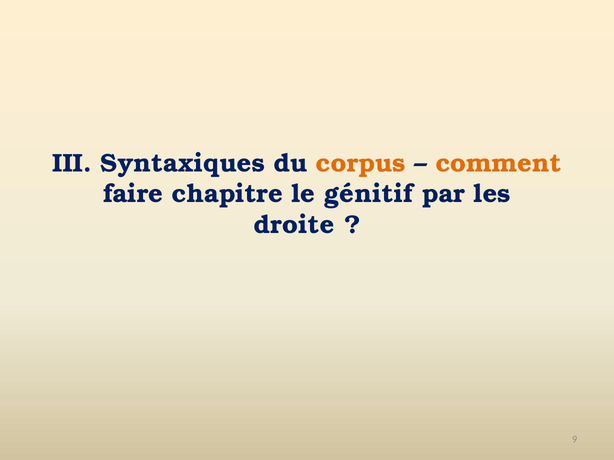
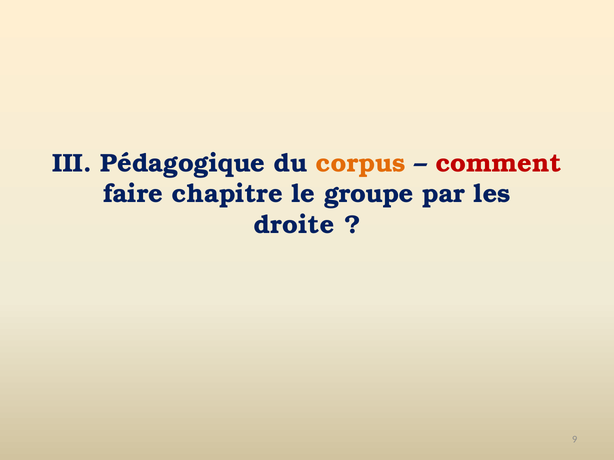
Syntaxiques: Syntaxiques -> Pédagogique (183, 163)
comment colour: orange -> red (499, 163)
génitif: génitif -> groupe (369, 194)
